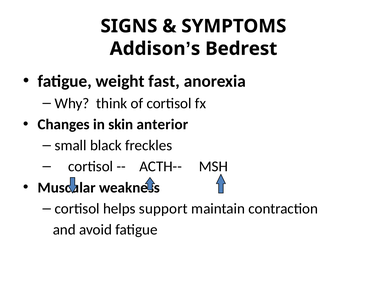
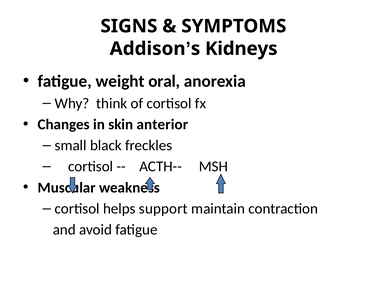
Bedrest: Bedrest -> Kidneys (241, 49)
fast: fast -> oral (164, 81)
